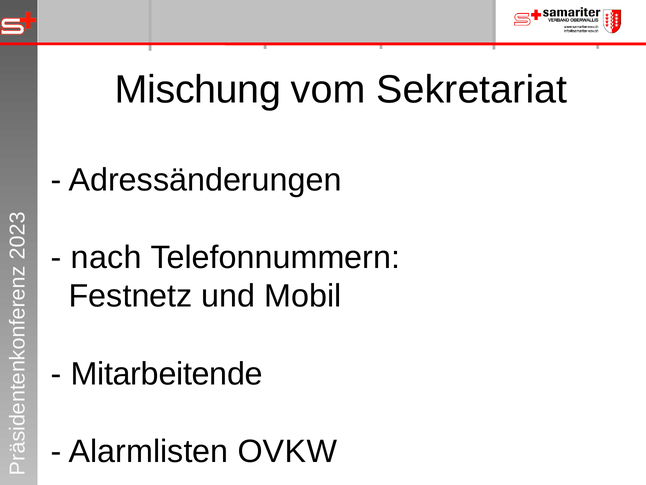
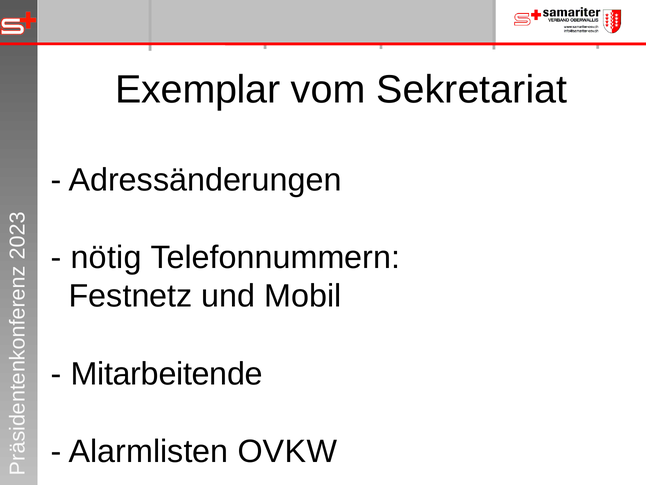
Mischung: Mischung -> Exemplar (198, 90)
nach: nach -> nötig (106, 257)
